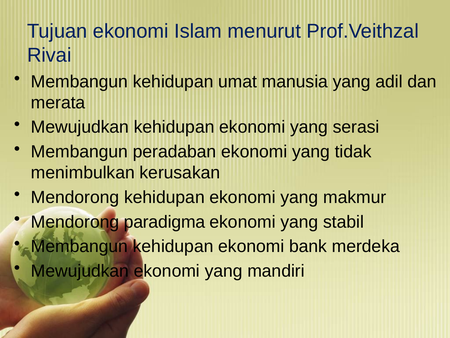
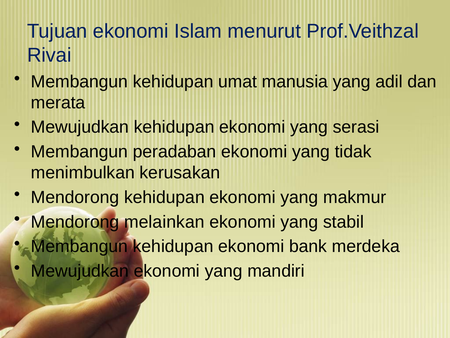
paradigma: paradigma -> melainkan (164, 222)
